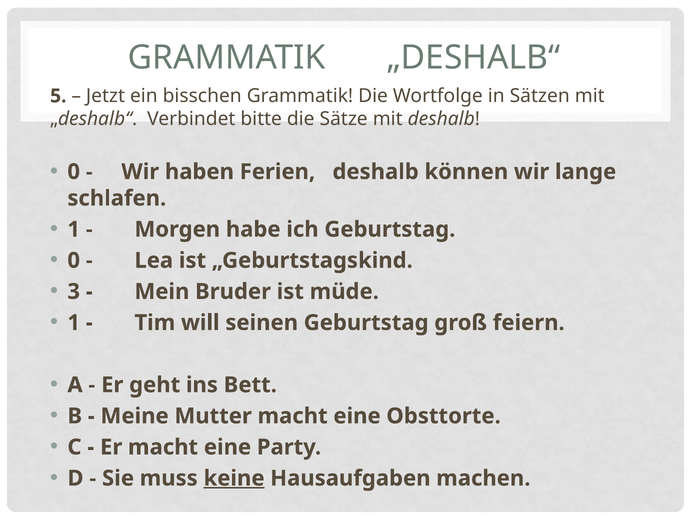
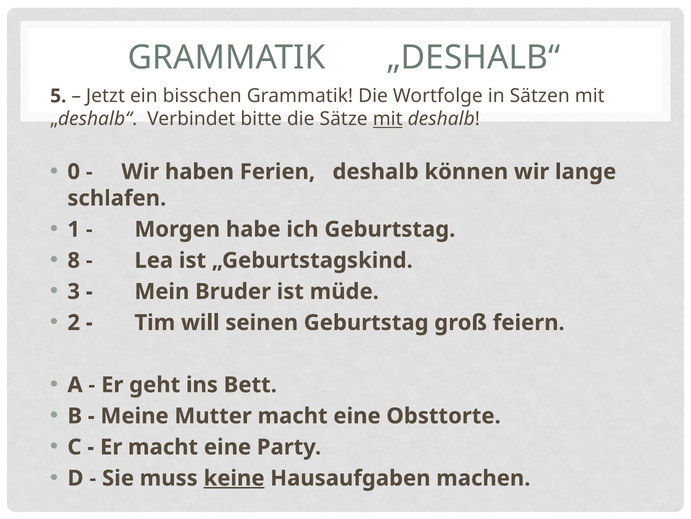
mit underline: none -> present (388, 119)
0: 0 -> 8 (74, 260)
1: 1 -> 2 (74, 322)
